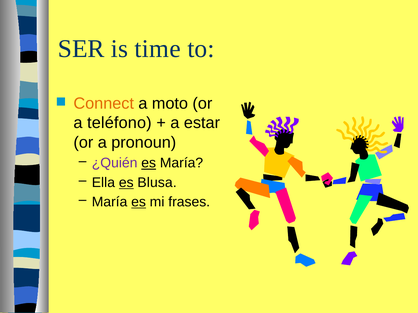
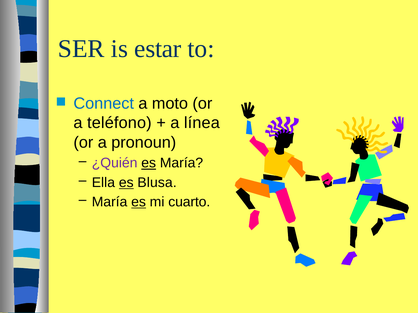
time: time -> estar (158, 49)
Connect colour: orange -> blue (104, 104)
estar: estar -> línea (202, 123)
frases: frases -> cuarto (189, 202)
